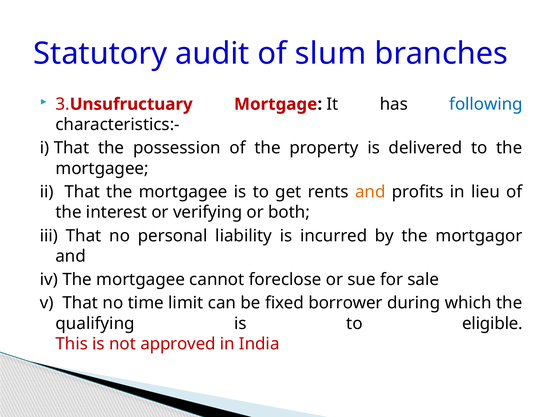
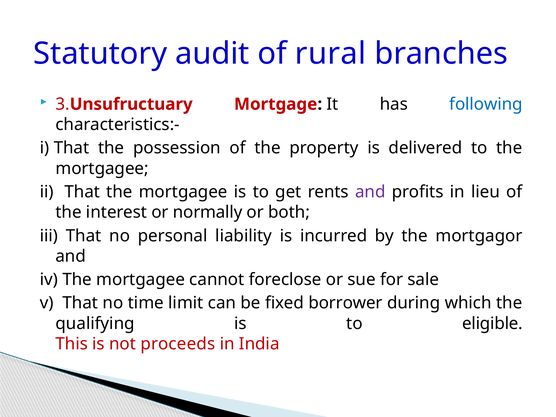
slum: slum -> rural (331, 54)
and colour: orange -> purple (370, 192)
verifying: verifying -> normally (208, 212)
approved: approved -> proceeds (178, 344)
